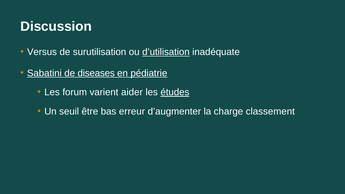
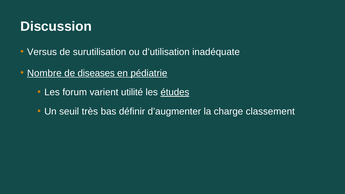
d’utilisation underline: present -> none (166, 52)
Sabatini: Sabatini -> Nombre (44, 73)
aider: aider -> utilité (132, 92)
être: être -> très (90, 111)
erreur: erreur -> définir (132, 111)
